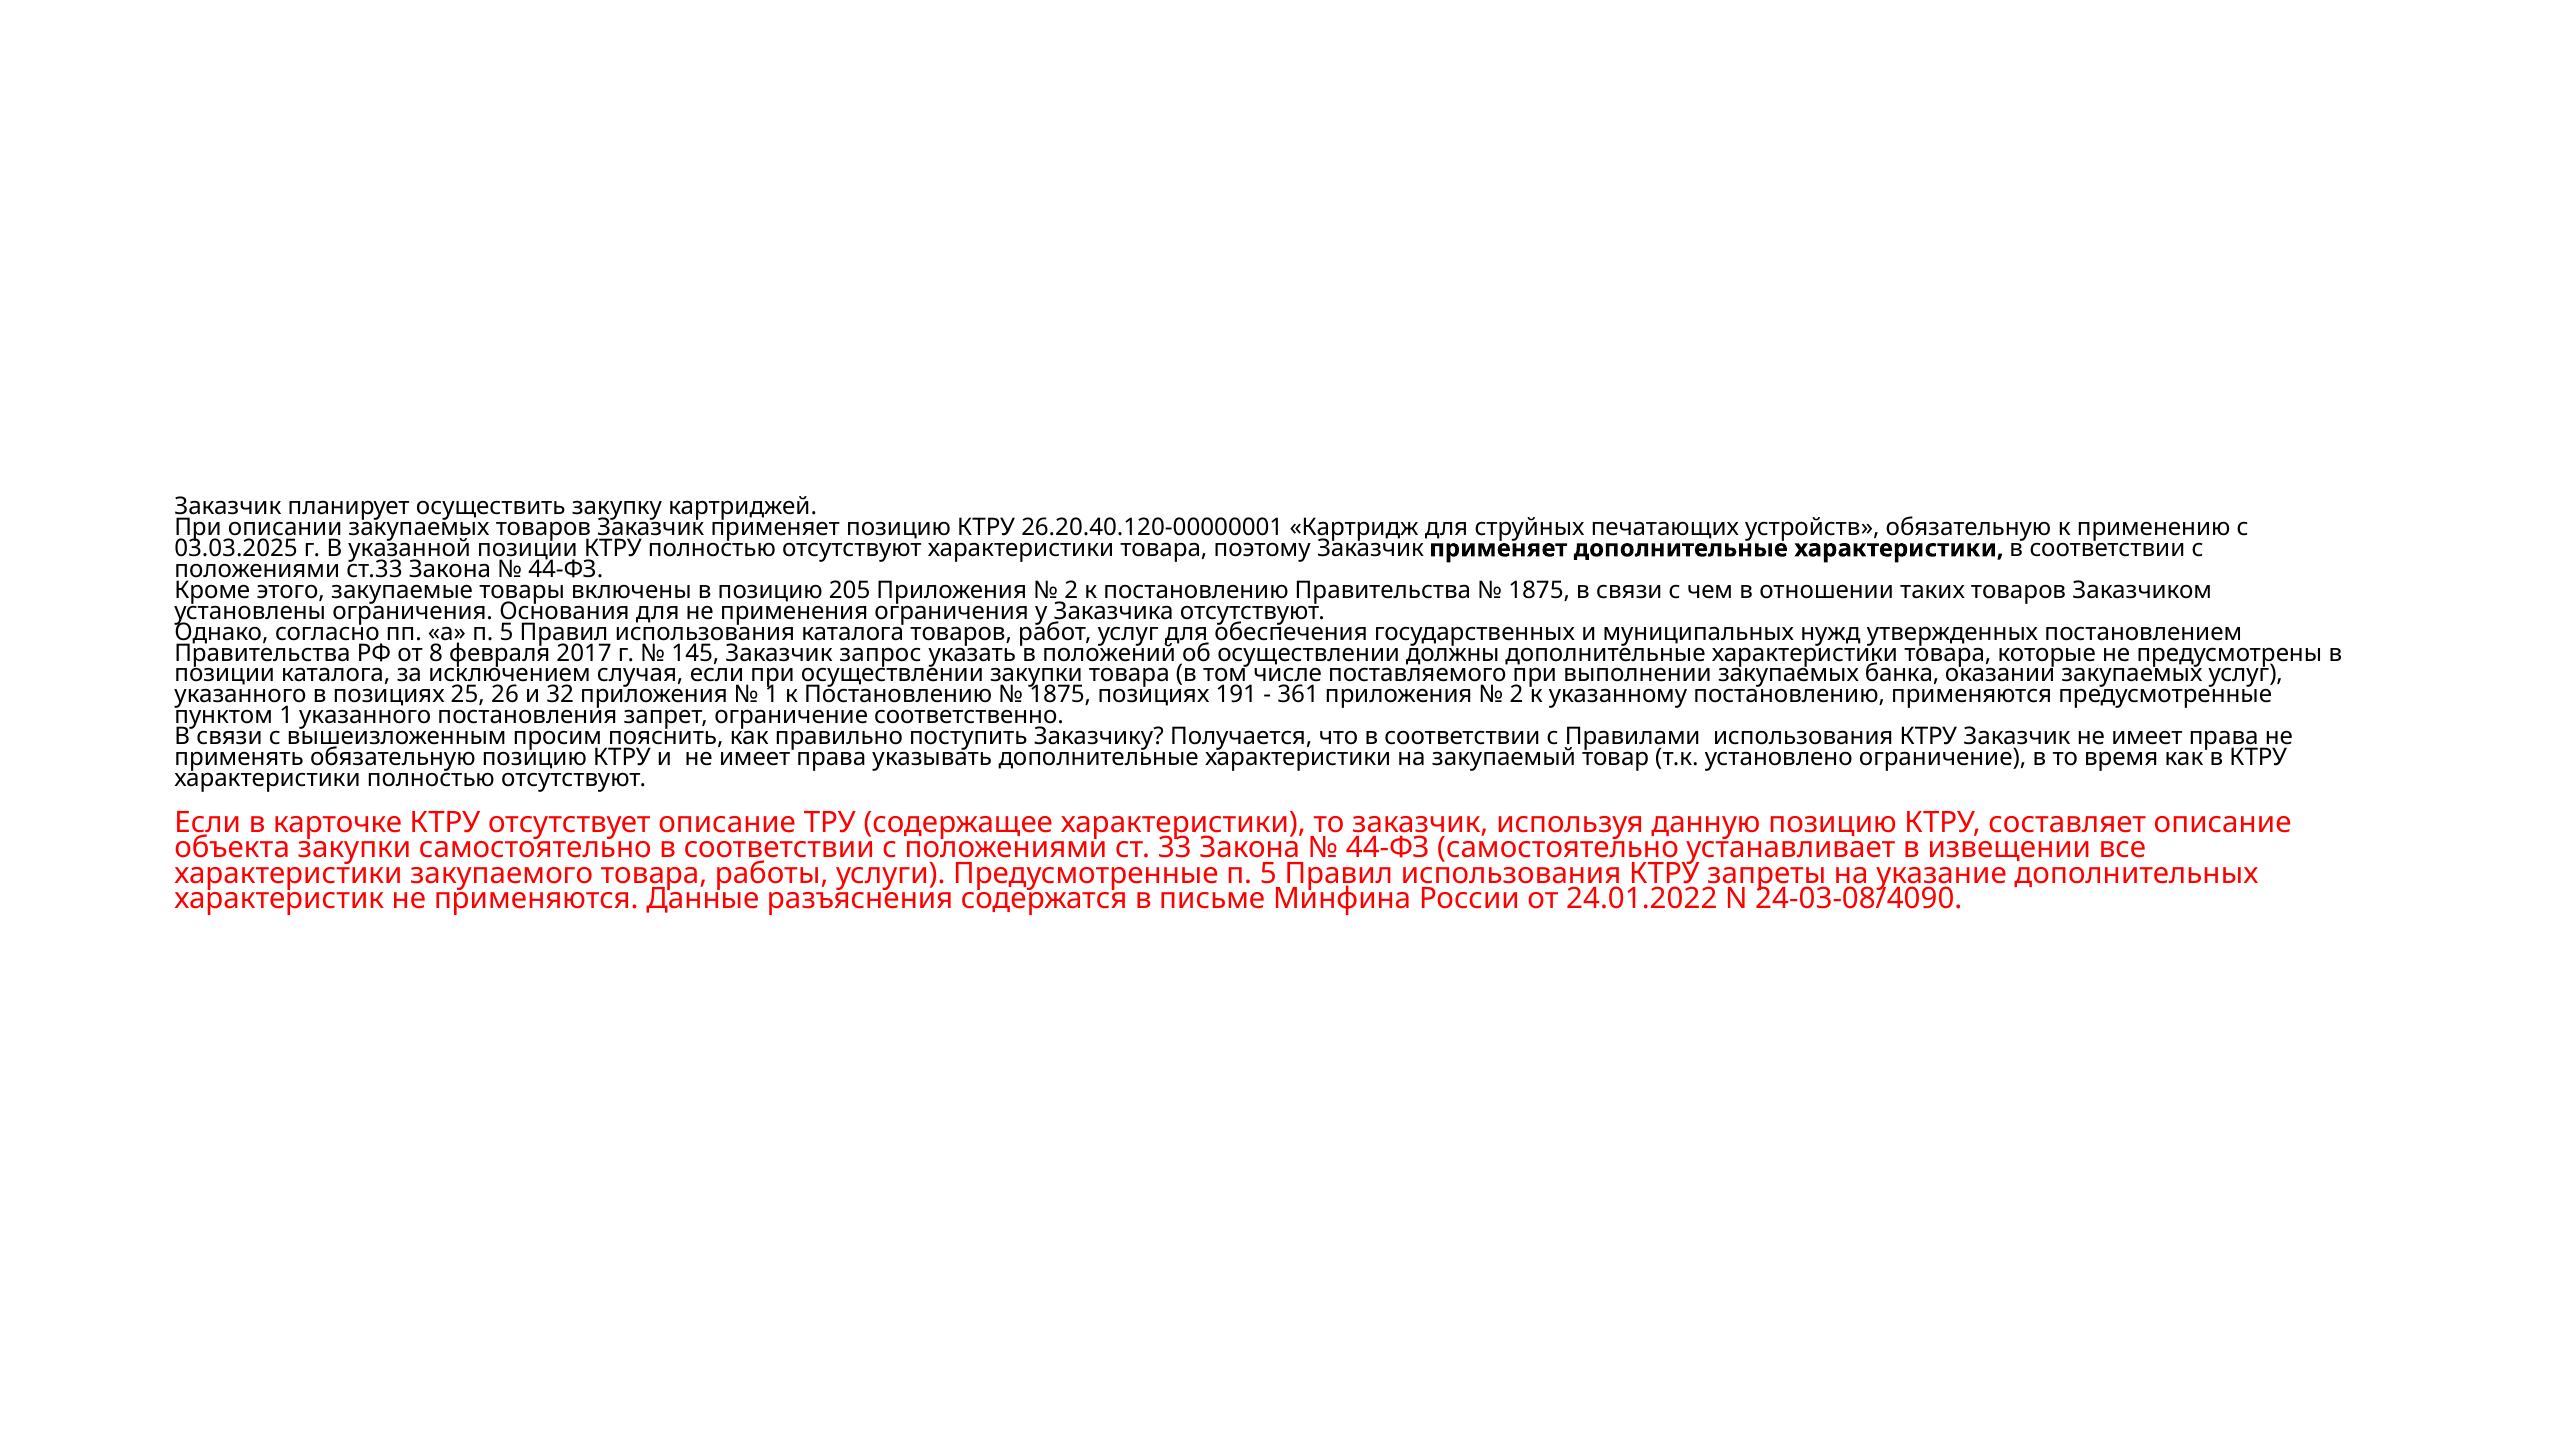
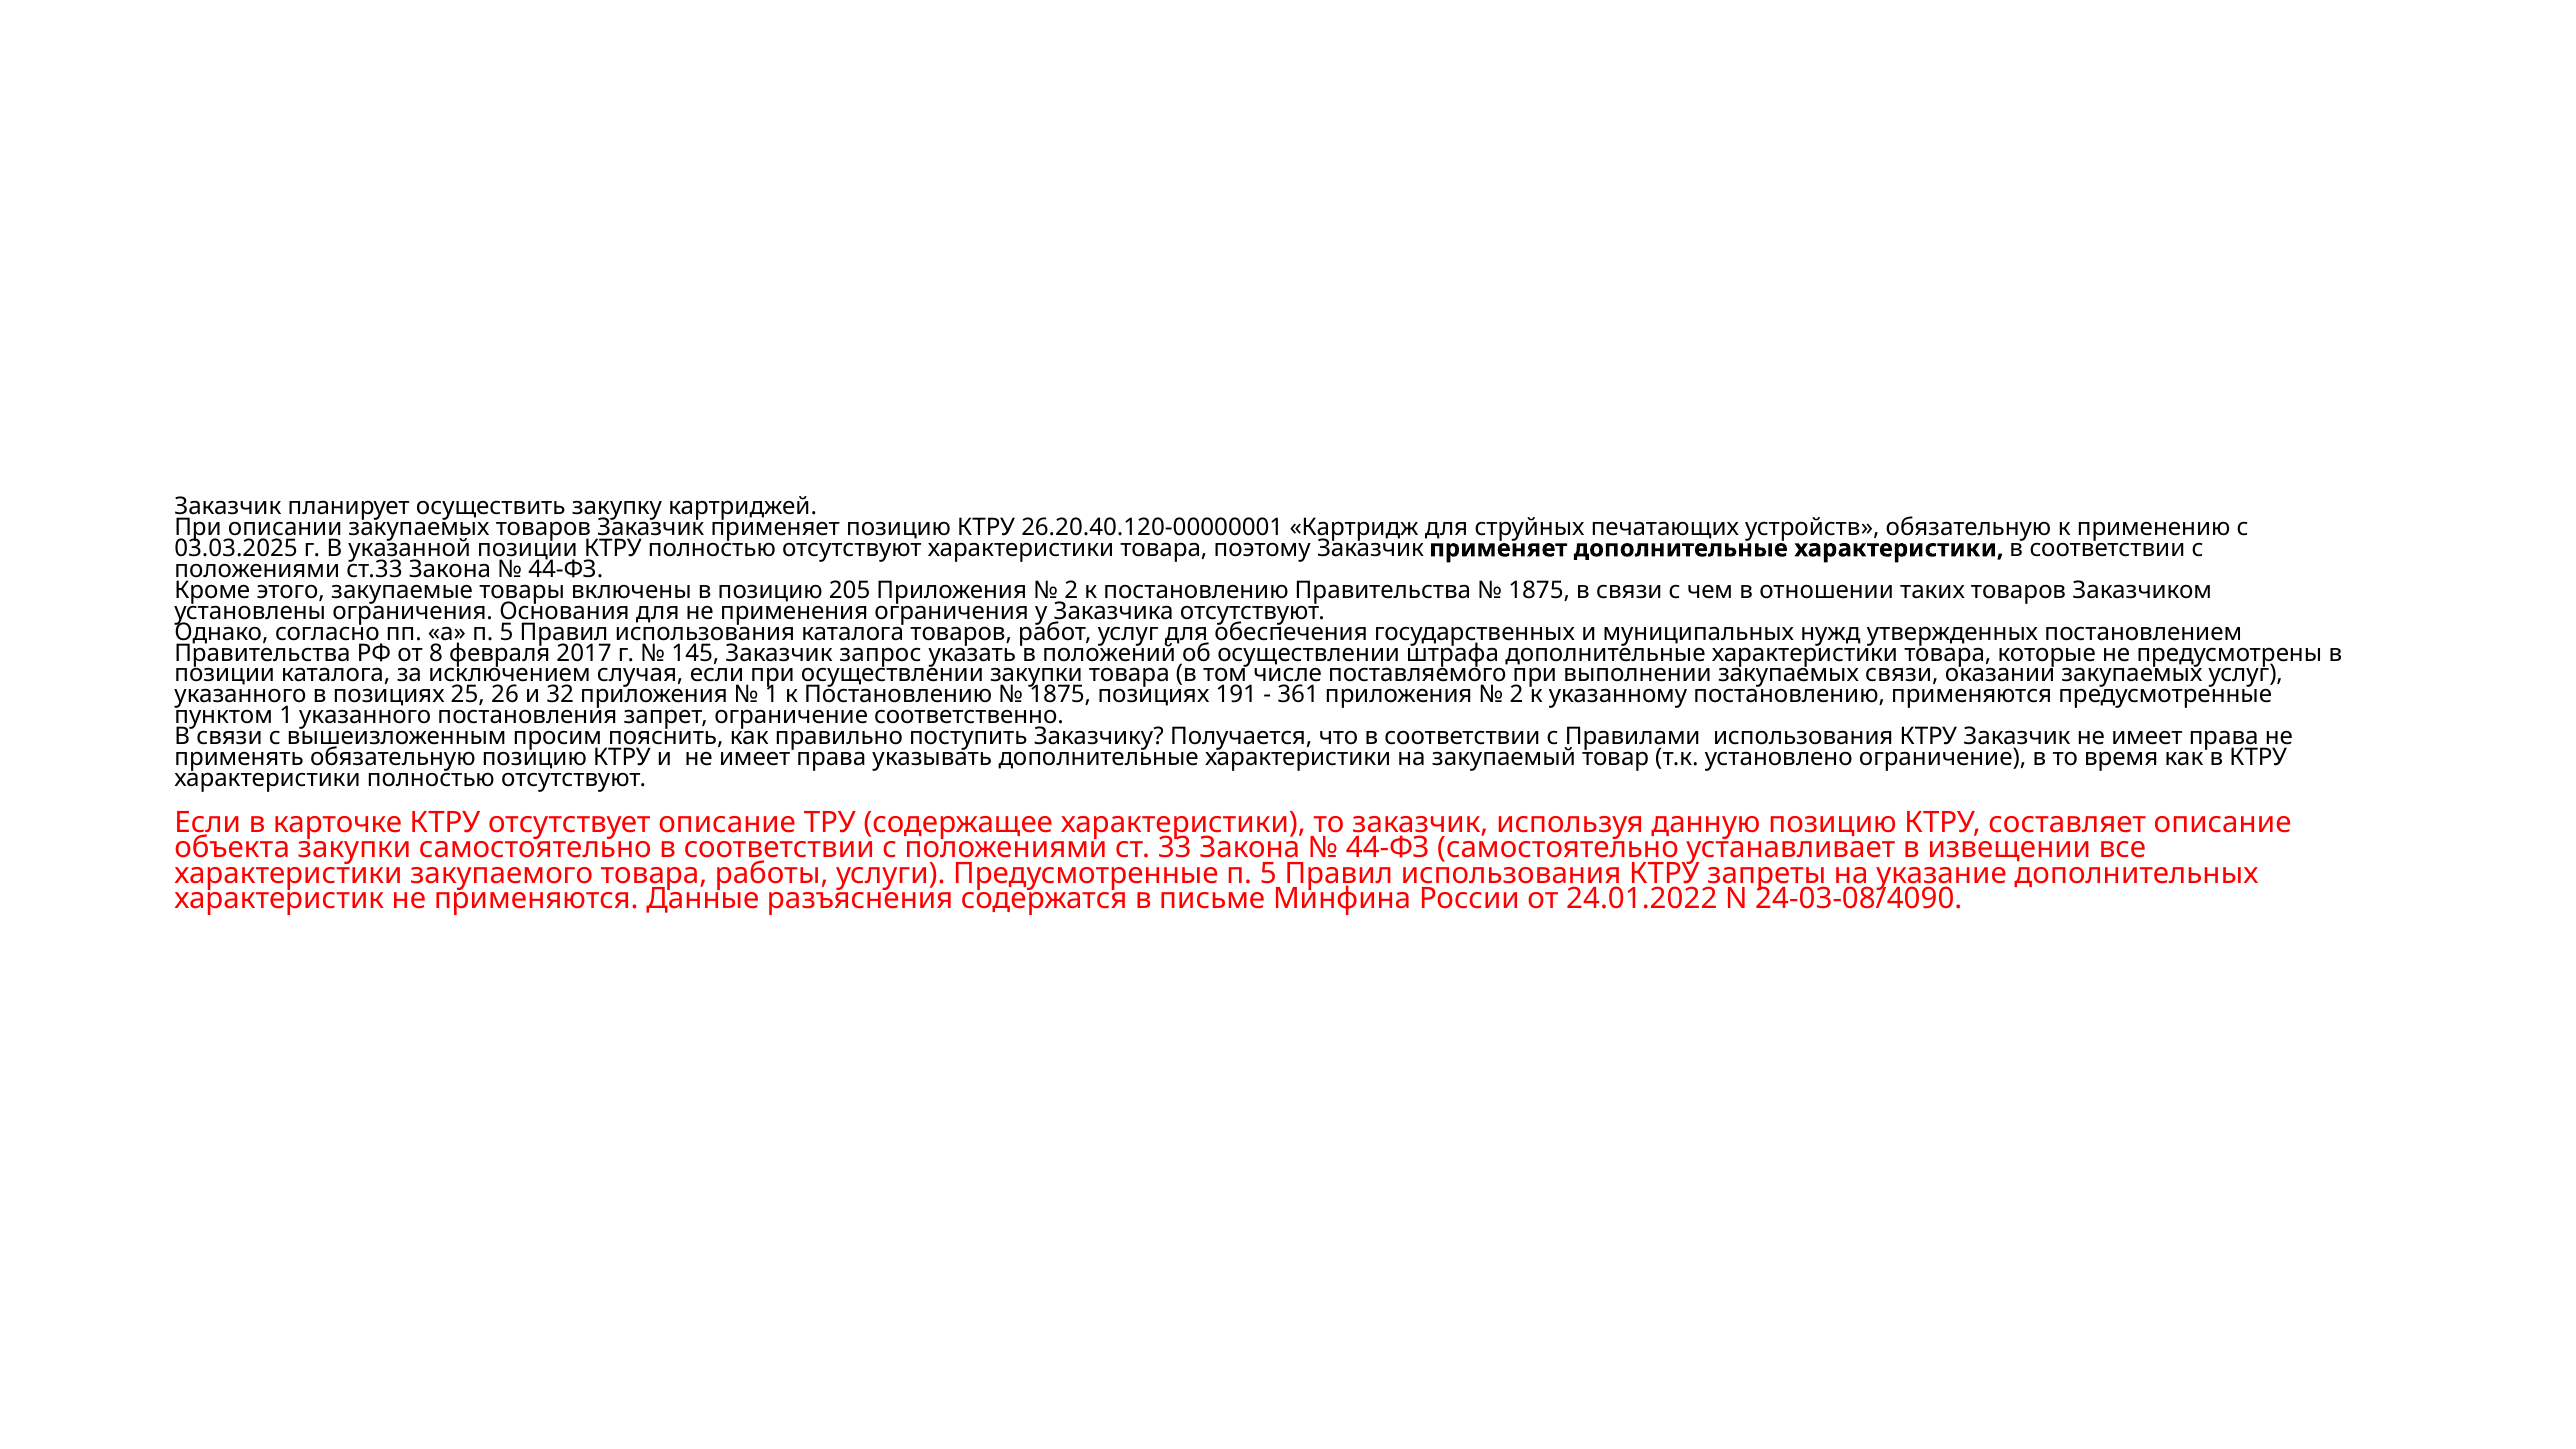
должны: должны -> штрафа (1453, 653)
закупаемых банка: банка -> связи (1902, 674)
